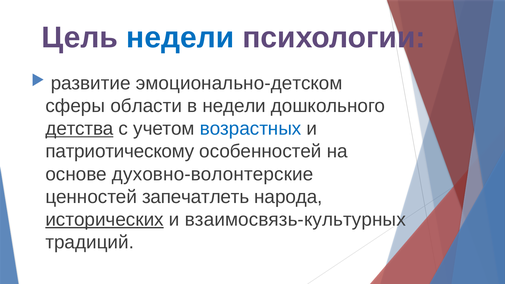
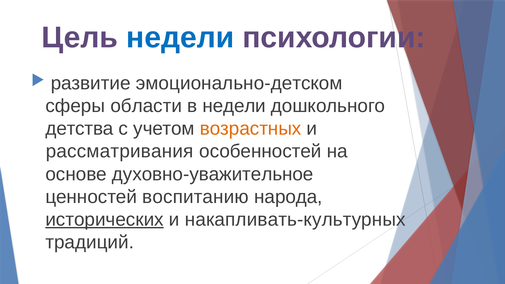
детства underline: present -> none (79, 129)
возрастных colour: blue -> orange (251, 129)
патриотическому: патриотическому -> рассматривания (120, 151)
духовно-волонтерские: духовно-волонтерские -> духовно-уважительное (213, 174)
запечатлеть: запечатлеть -> воспитанию (196, 197)
взаимосвязь-культурных: взаимосвязь-культурных -> накапливать-культурных (295, 220)
